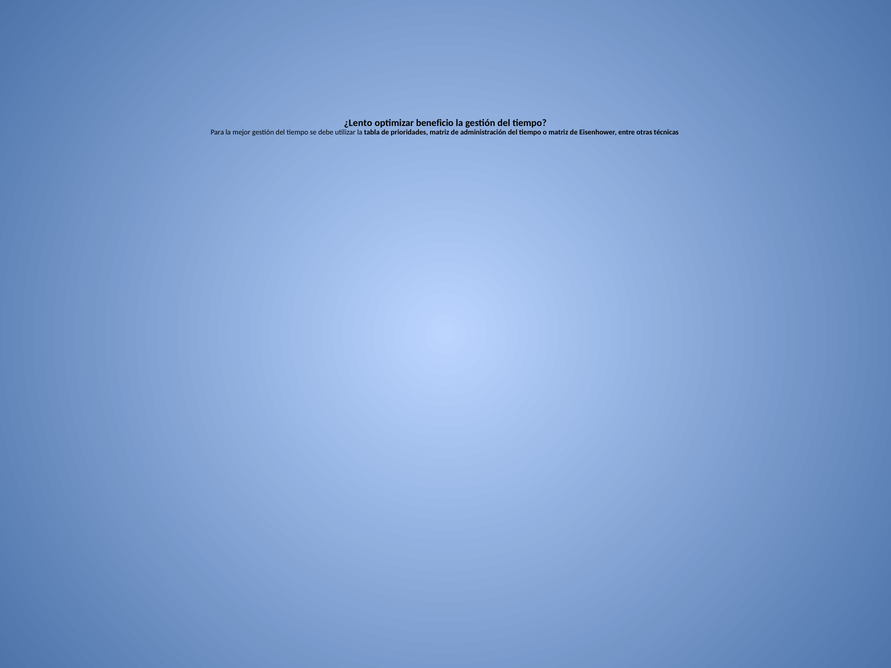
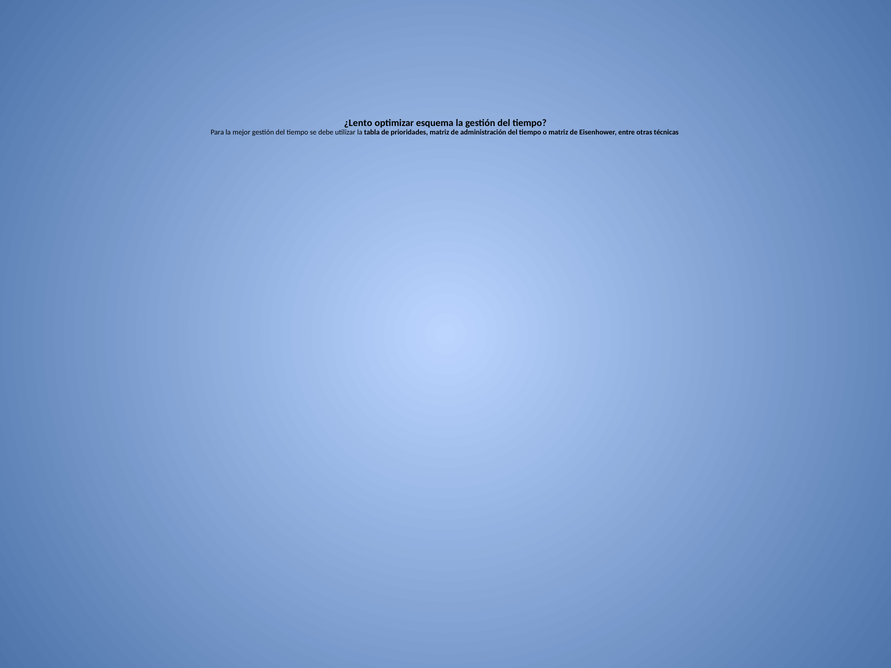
beneficio: beneficio -> esquema (435, 123)
